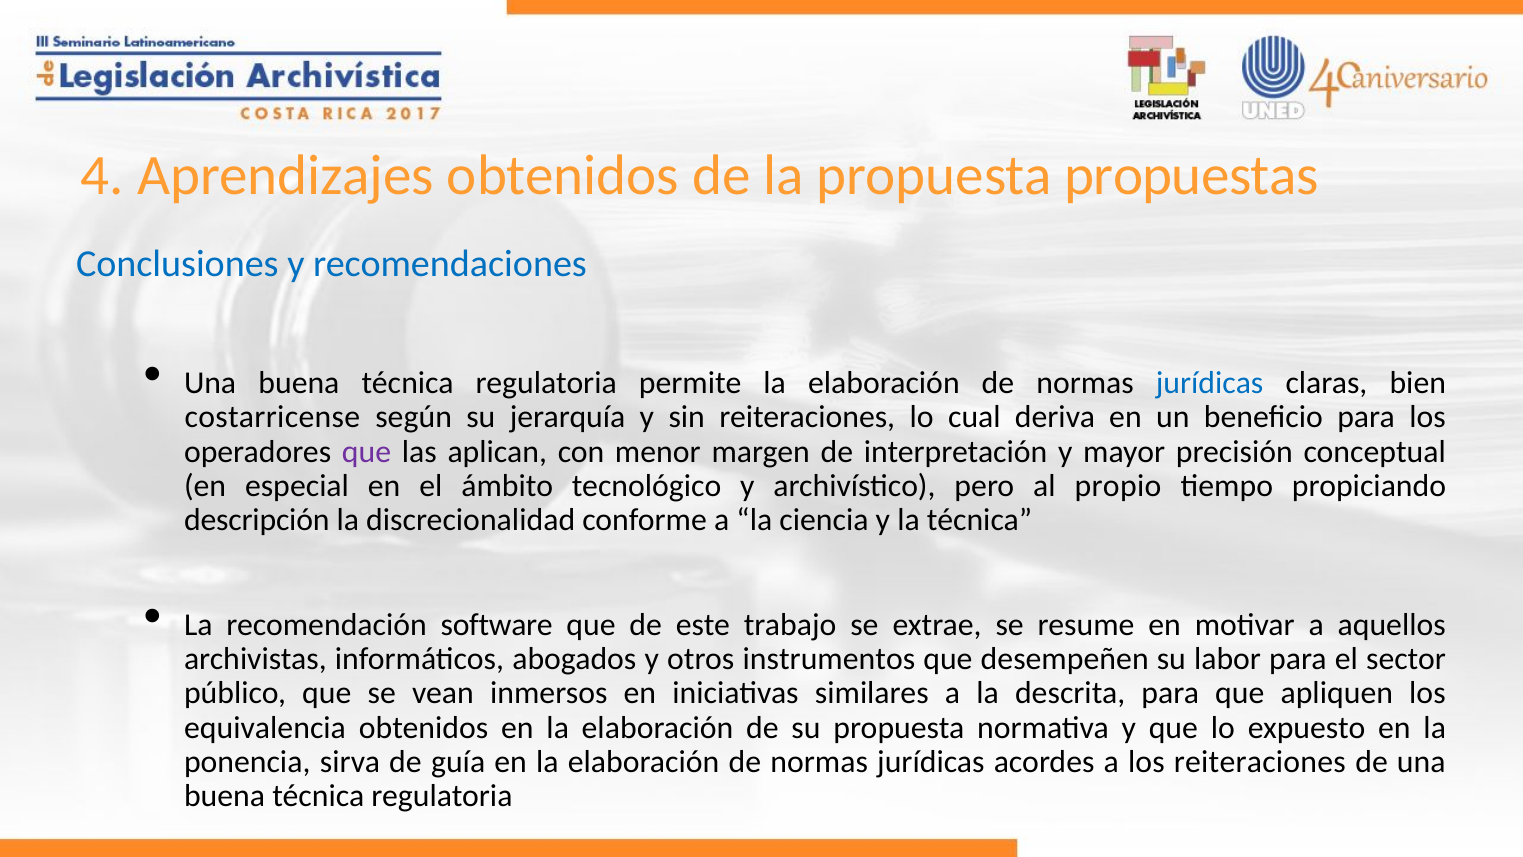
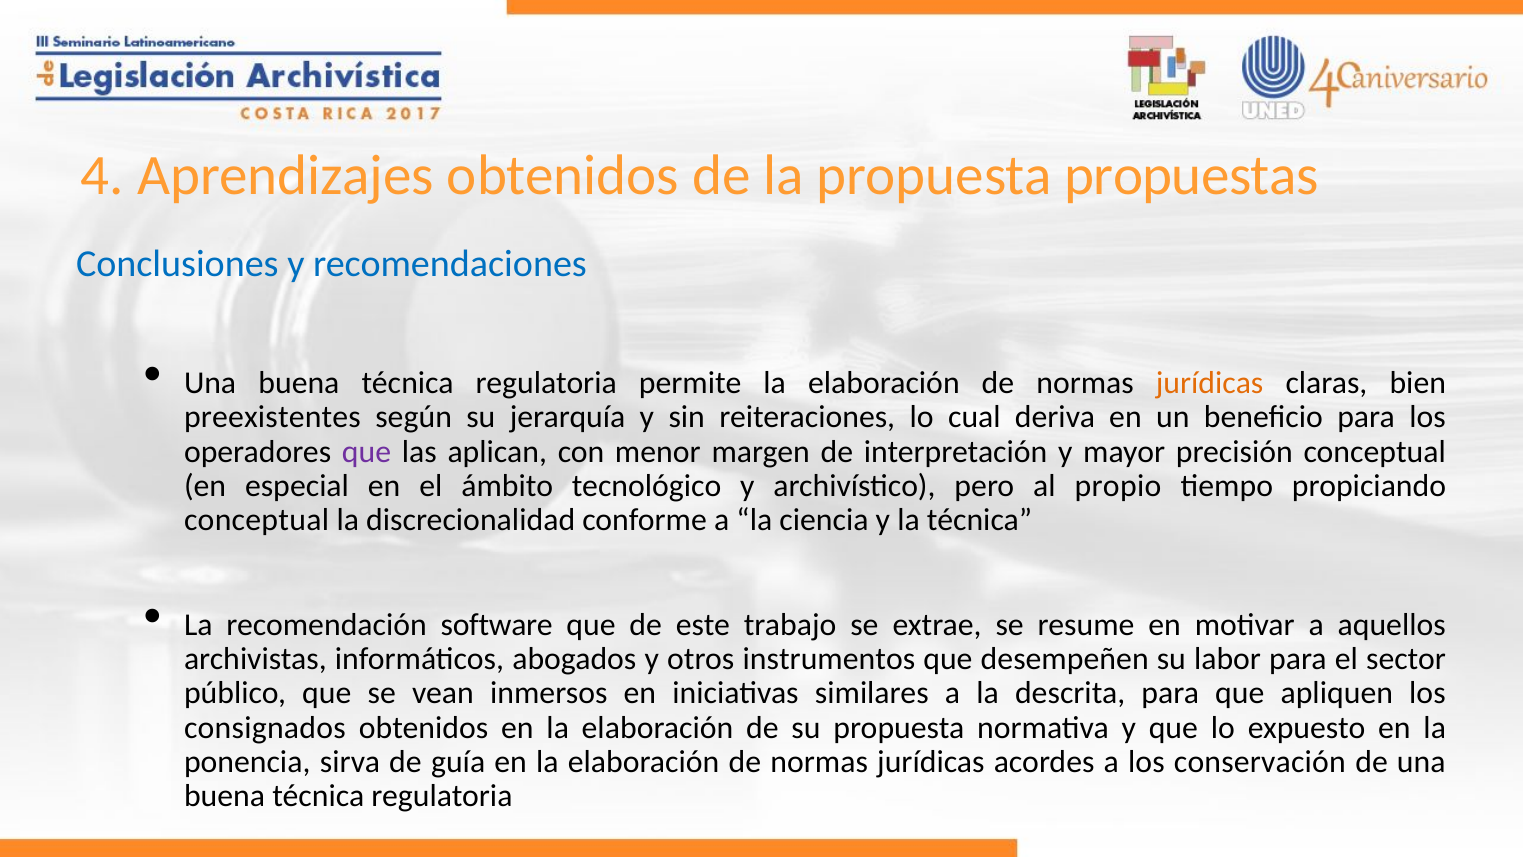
jurídicas colour: blue -> orange (1210, 383)
costarricense: costarricense -> preexistentes (272, 417)
descripción: descripción -> conceptual (257, 520)
equivalencia: equivalencia -> consignados (265, 727)
los reiteraciones: reiteraciones -> conservación (1260, 762)
